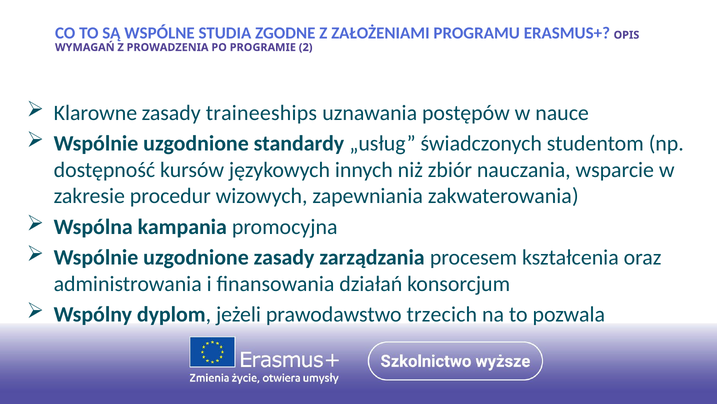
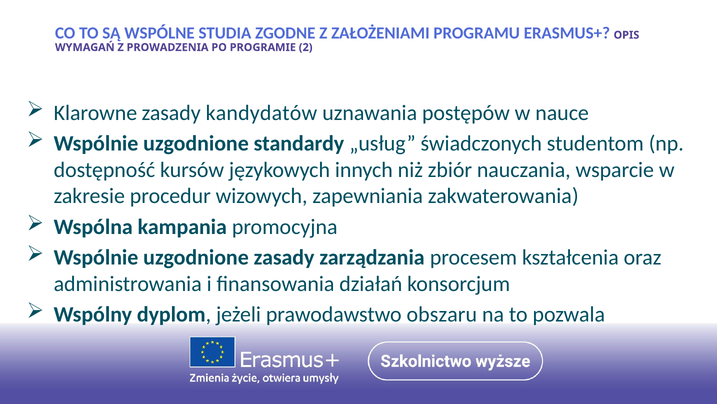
traineeships: traineeships -> kandydatów (261, 113)
trzecich: trzecich -> obszaru (442, 314)
